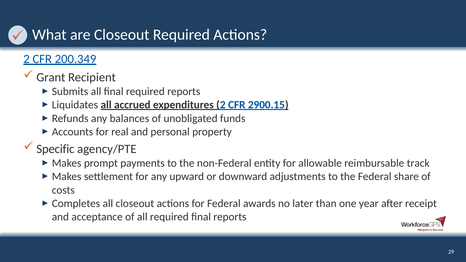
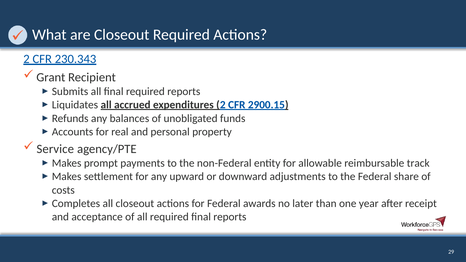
200.349: 200.349 -> 230.343 (76, 59)
Specific: Specific -> Service (55, 149)
